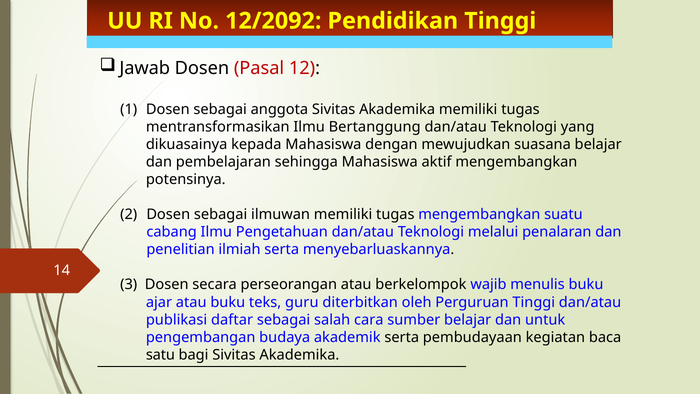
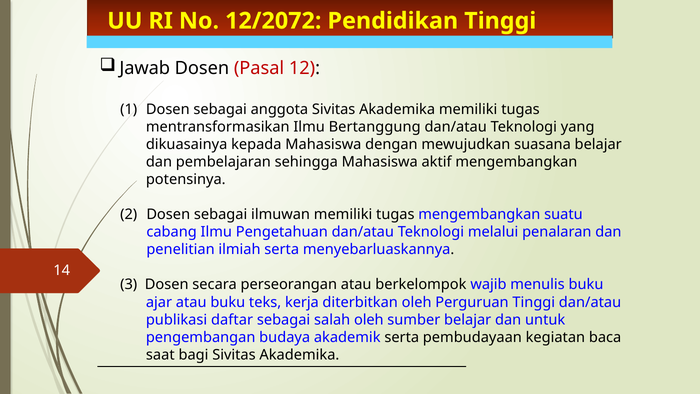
12/2092: 12/2092 -> 12/2072 (273, 21)
guru: guru -> kerja (302, 302)
salah cara: cara -> oleh (369, 320)
satu: satu -> saat (160, 355)
